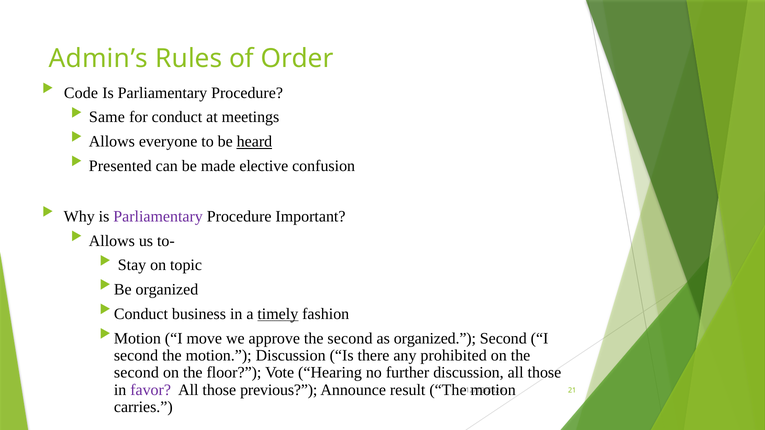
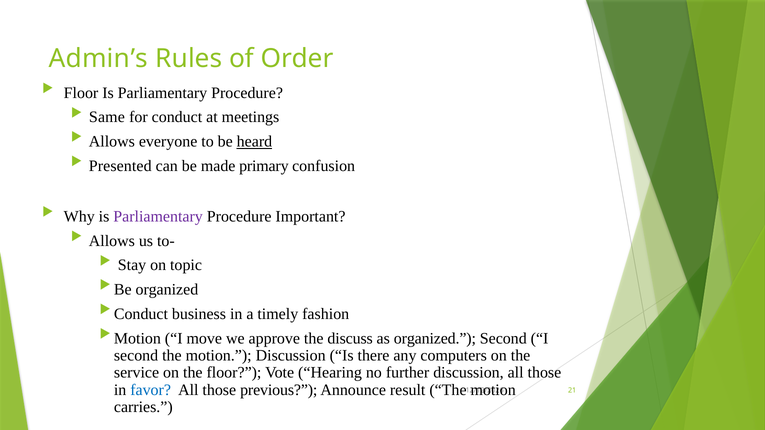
Code: Code -> Floor (81, 93)
elective: elective -> primary (264, 166)
timely underline: present -> none (278, 314)
approve the second: second -> discuss (350, 338)
prohibited: prohibited -> computers (454, 356)
second: second -> service (137, 373)
favor colour: purple -> blue (151, 390)
